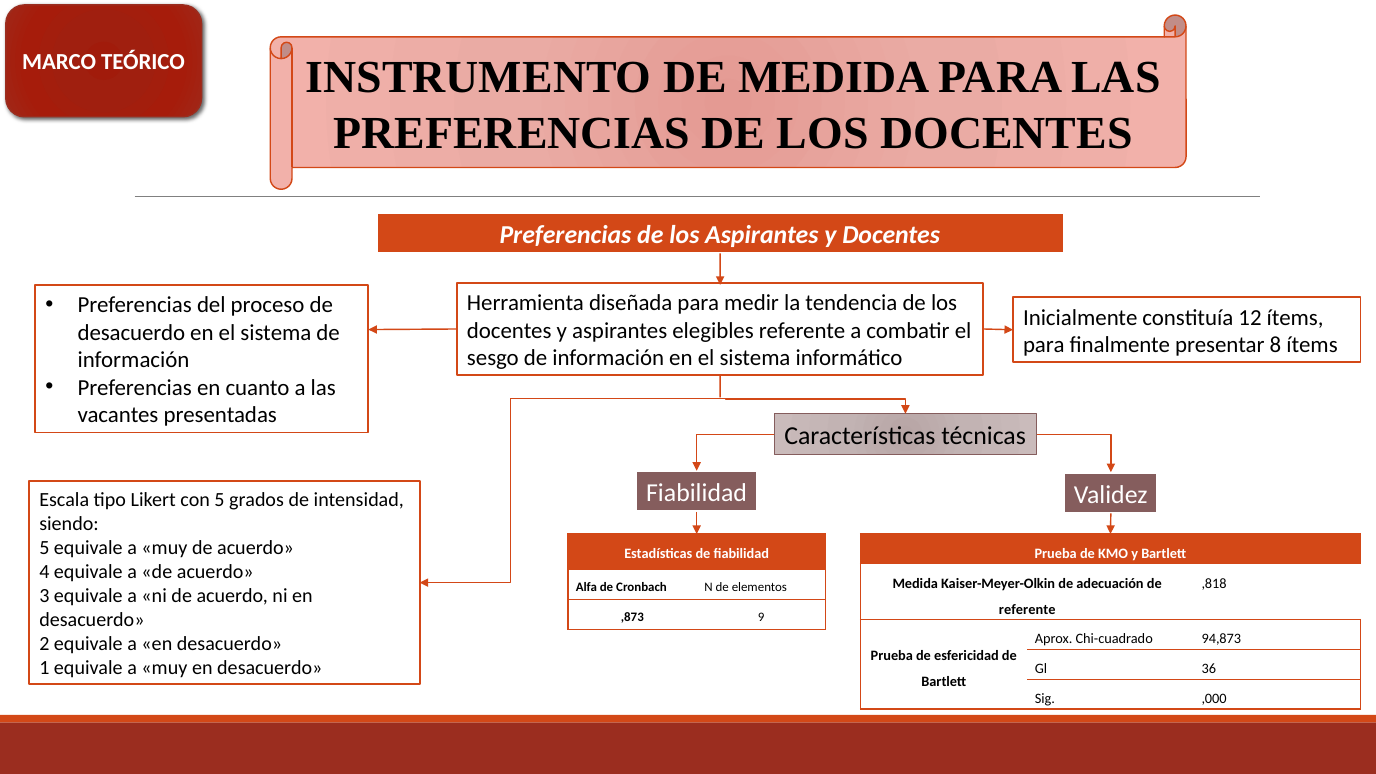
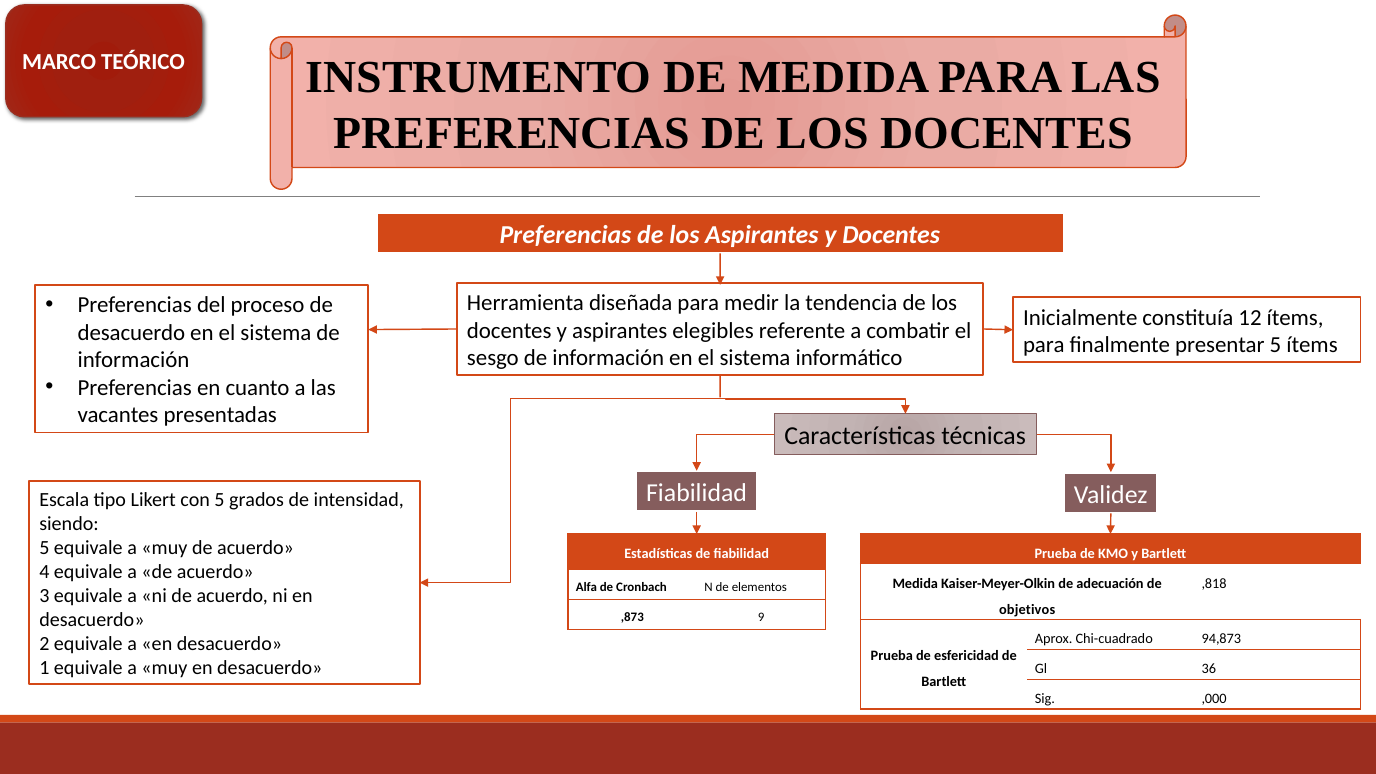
presentar 8: 8 -> 5 (1276, 345)
referente: referente -> objetivos (1027, 609)
